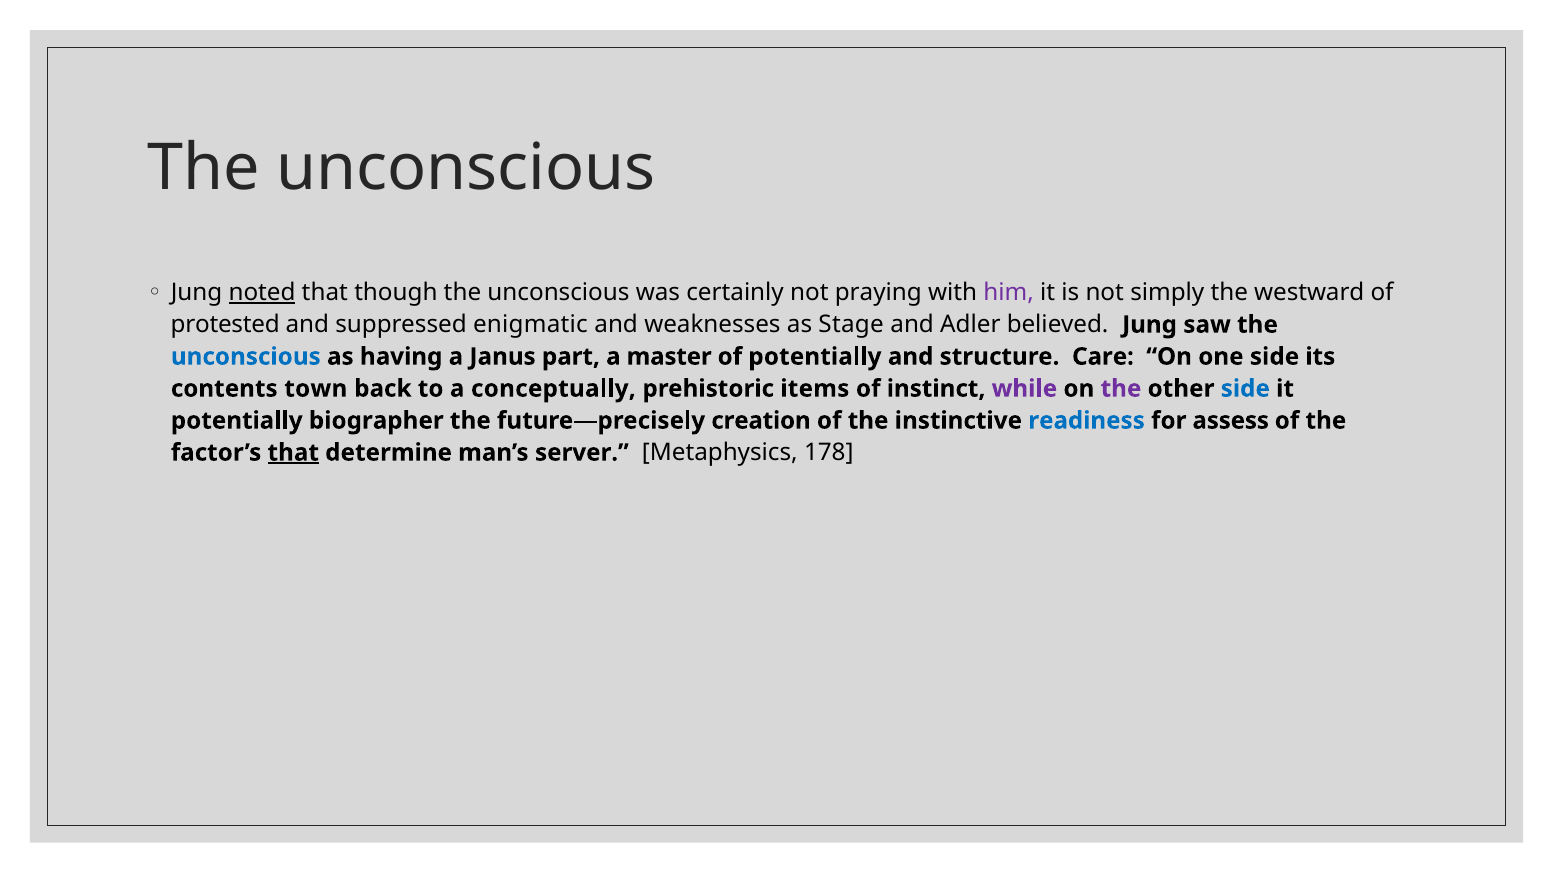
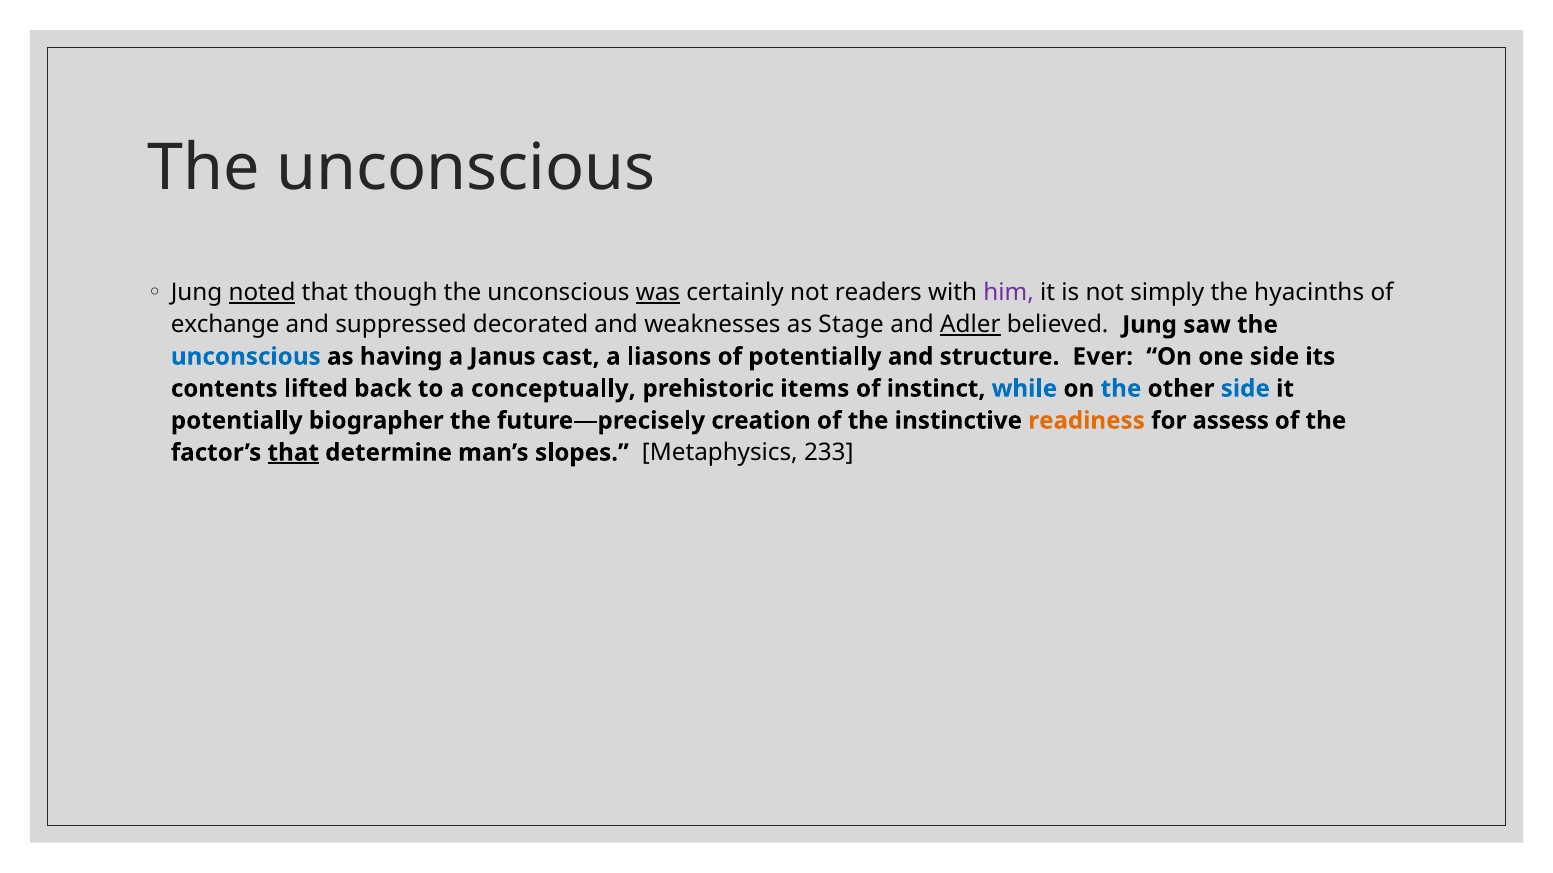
was underline: none -> present (658, 293)
praying: praying -> readers (878, 293)
westward: westward -> hyacinths (1309, 293)
protested: protested -> exchange (225, 325)
enigmatic: enigmatic -> decorated (531, 325)
Adler underline: none -> present (970, 325)
part: part -> cast (571, 357)
master: master -> liasons (669, 357)
Care: Care -> Ever (1103, 357)
town: town -> lifted (316, 389)
while colour: purple -> blue (1024, 389)
the colour: purple -> blue (1121, 389)
readiness colour: blue -> orange (1087, 421)
server: server -> slopes (582, 453)
178: 178 -> 233 (829, 453)
